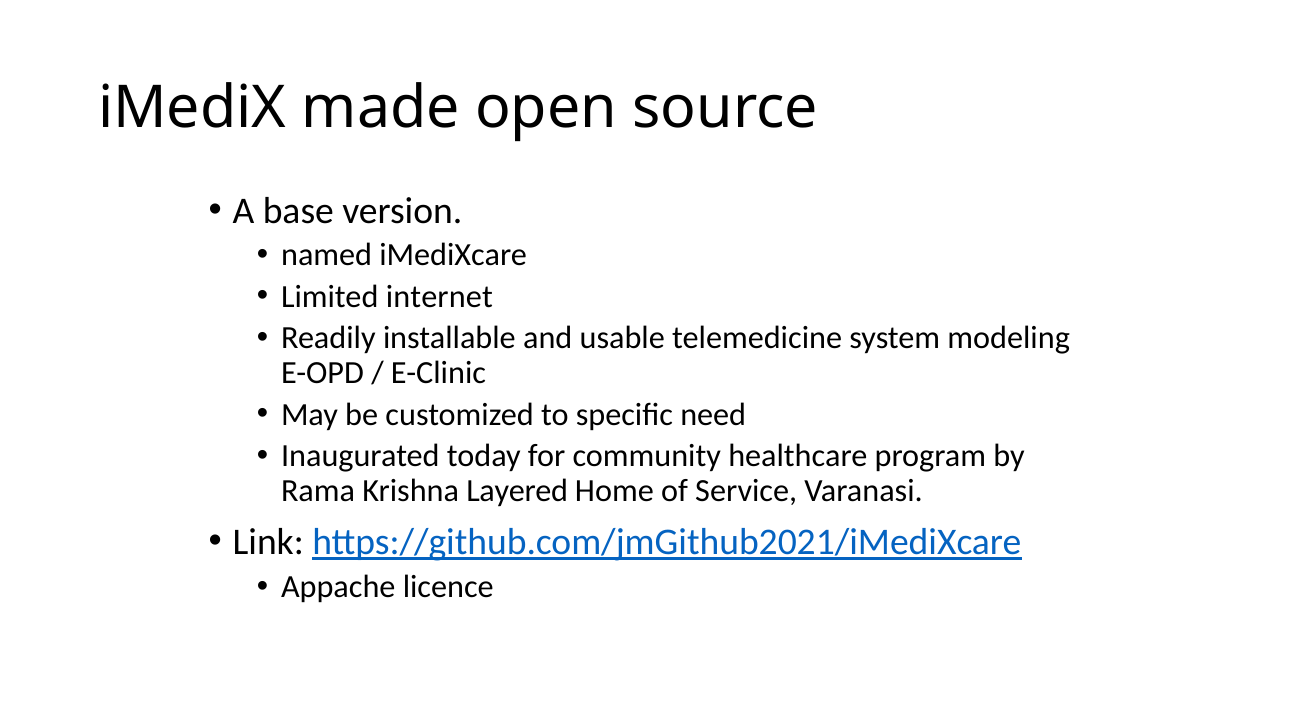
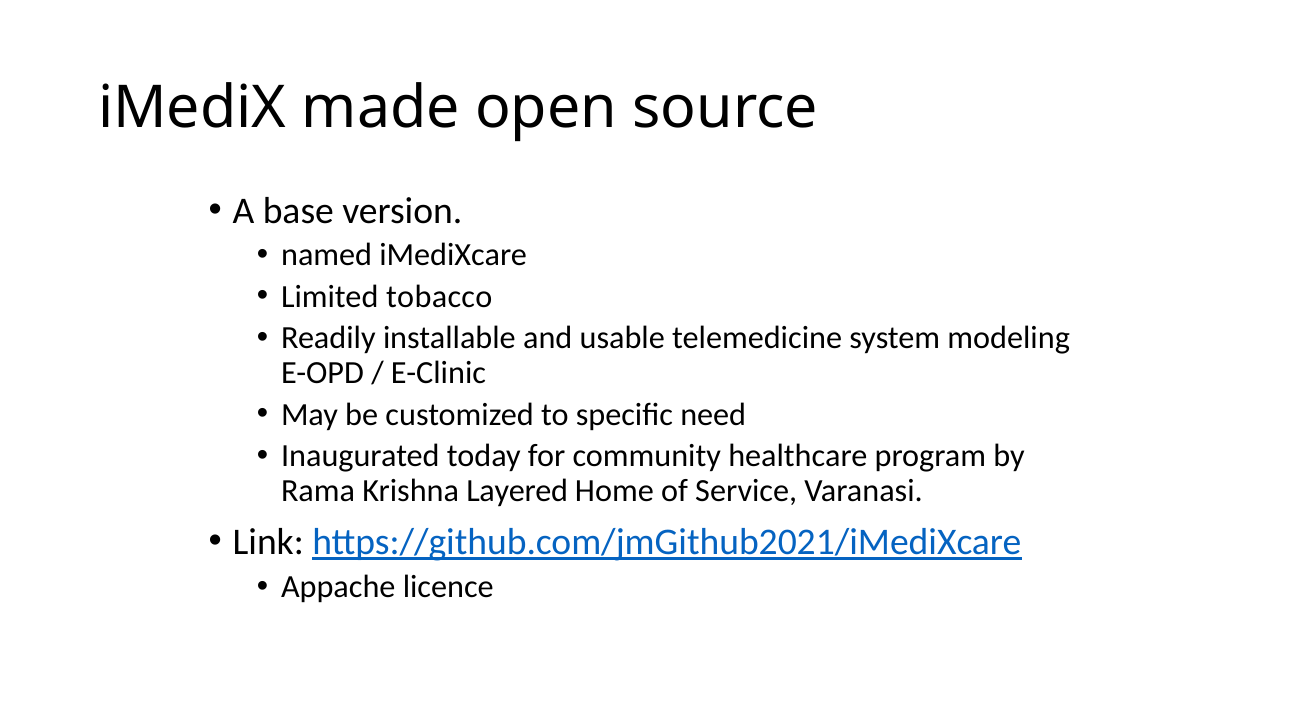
internet: internet -> tobacco (439, 297)
